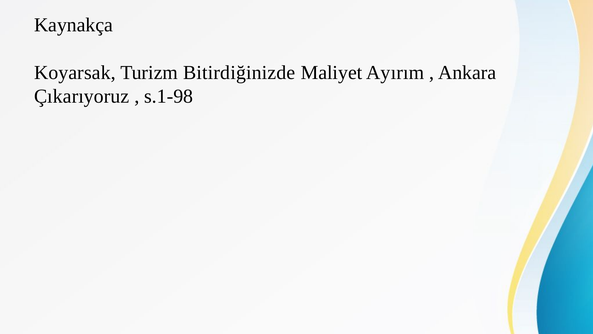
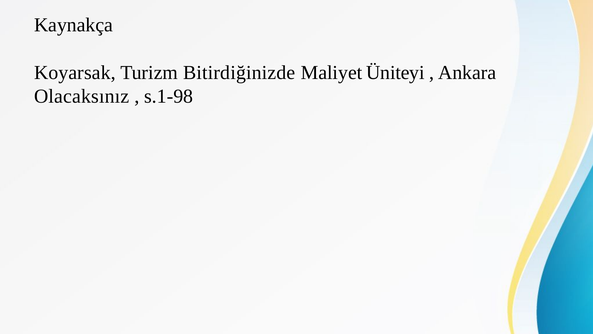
Ayırım: Ayırım -> Üniteyi (395, 73)
Çıkarıyoruz: Çıkarıyoruz -> Olacaksınız (82, 96)
